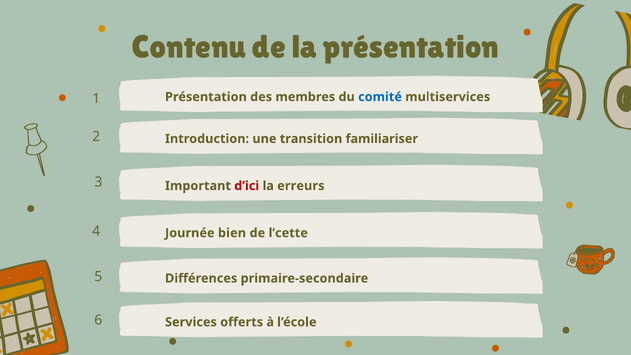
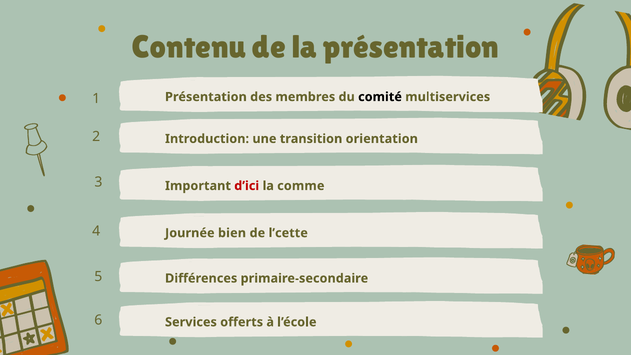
comité colour: blue -> black (380, 97)
familiariser: familiariser -> orientation (382, 139)
erreurs: erreurs -> comme (301, 186)
